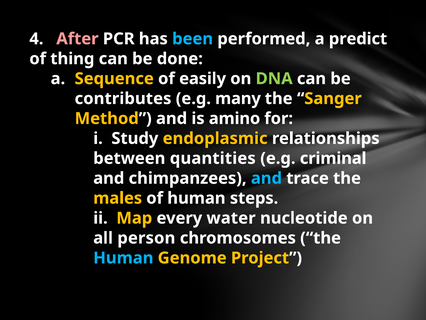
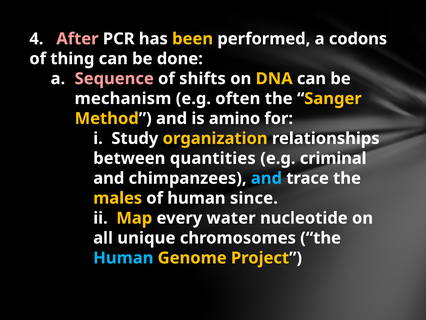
been colour: light blue -> yellow (193, 39)
predict: predict -> codons (358, 39)
Sequence colour: yellow -> pink (114, 79)
easily: easily -> shifts (202, 79)
DNA colour: light green -> yellow (274, 79)
contributes: contributes -> mechanism (123, 98)
many: many -> often (238, 98)
endoplasmic: endoplasmic -> organization (215, 138)
steps: steps -> since (254, 198)
person: person -> unique (146, 238)
